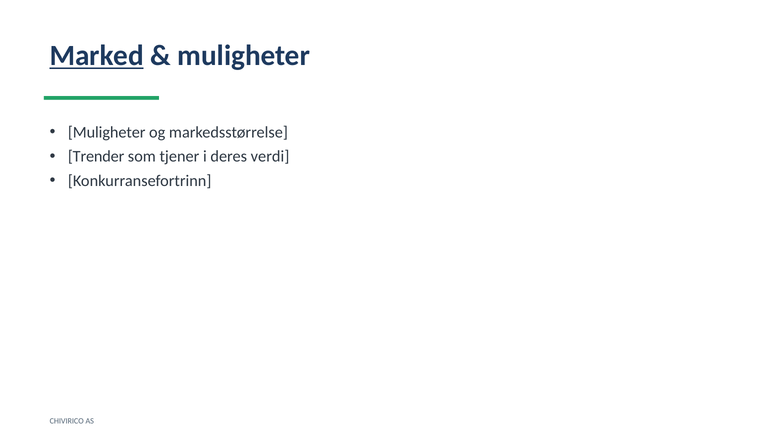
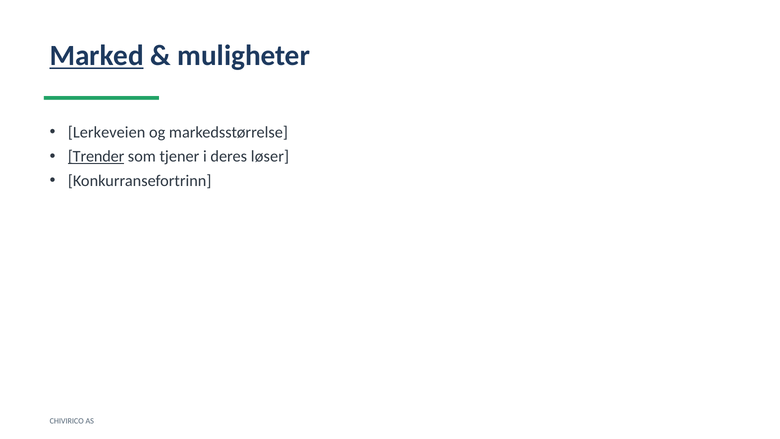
Muligheter: Muligheter -> Lerkeveien (107, 132)
Trender underline: none -> present (96, 156)
verdi: verdi -> løser (270, 156)
